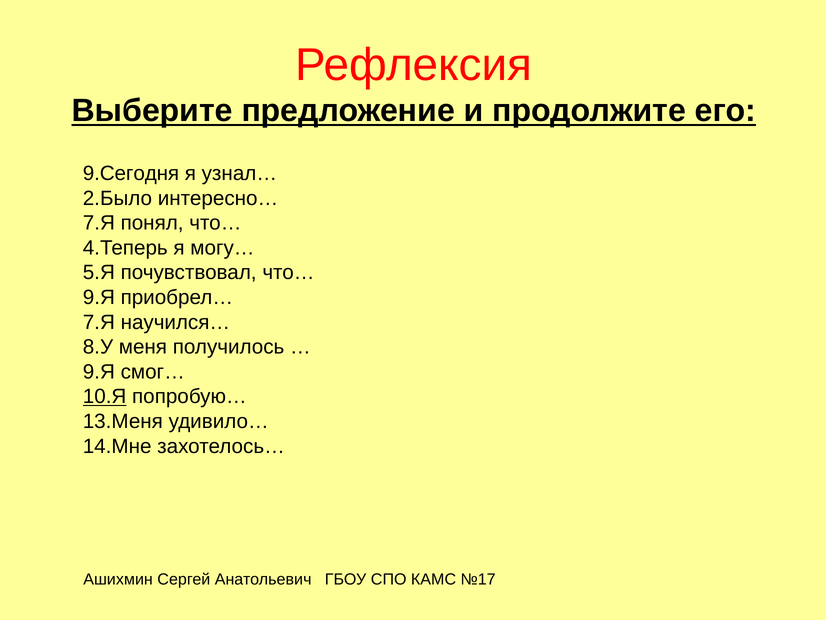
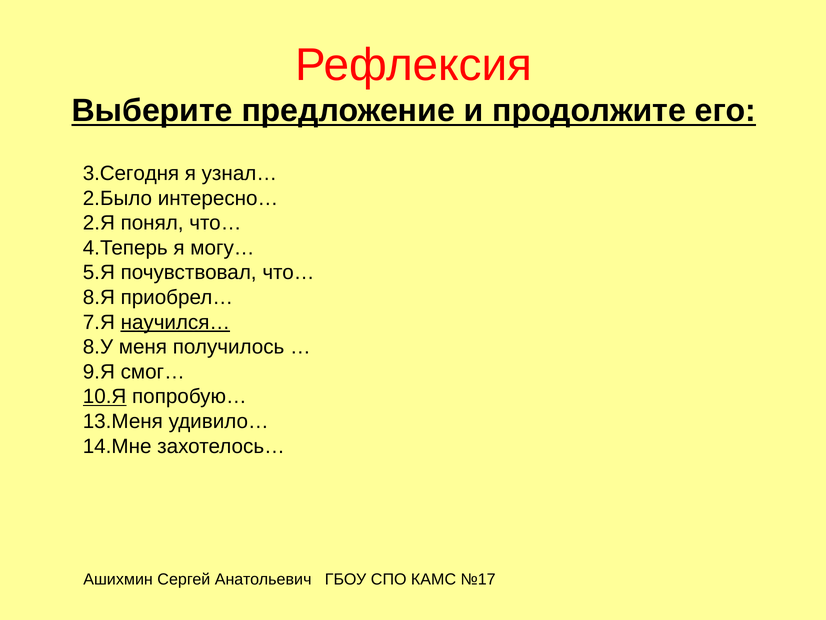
9.Сегодня: 9.Сегодня -> 3.Сегодня (131, 173)
7.Я: 7.Я -> 2.Я (99, 223)
9.Я: 9.Я -> 8.Я (99, 297)
научился… underline: none -> present (175, 322)
